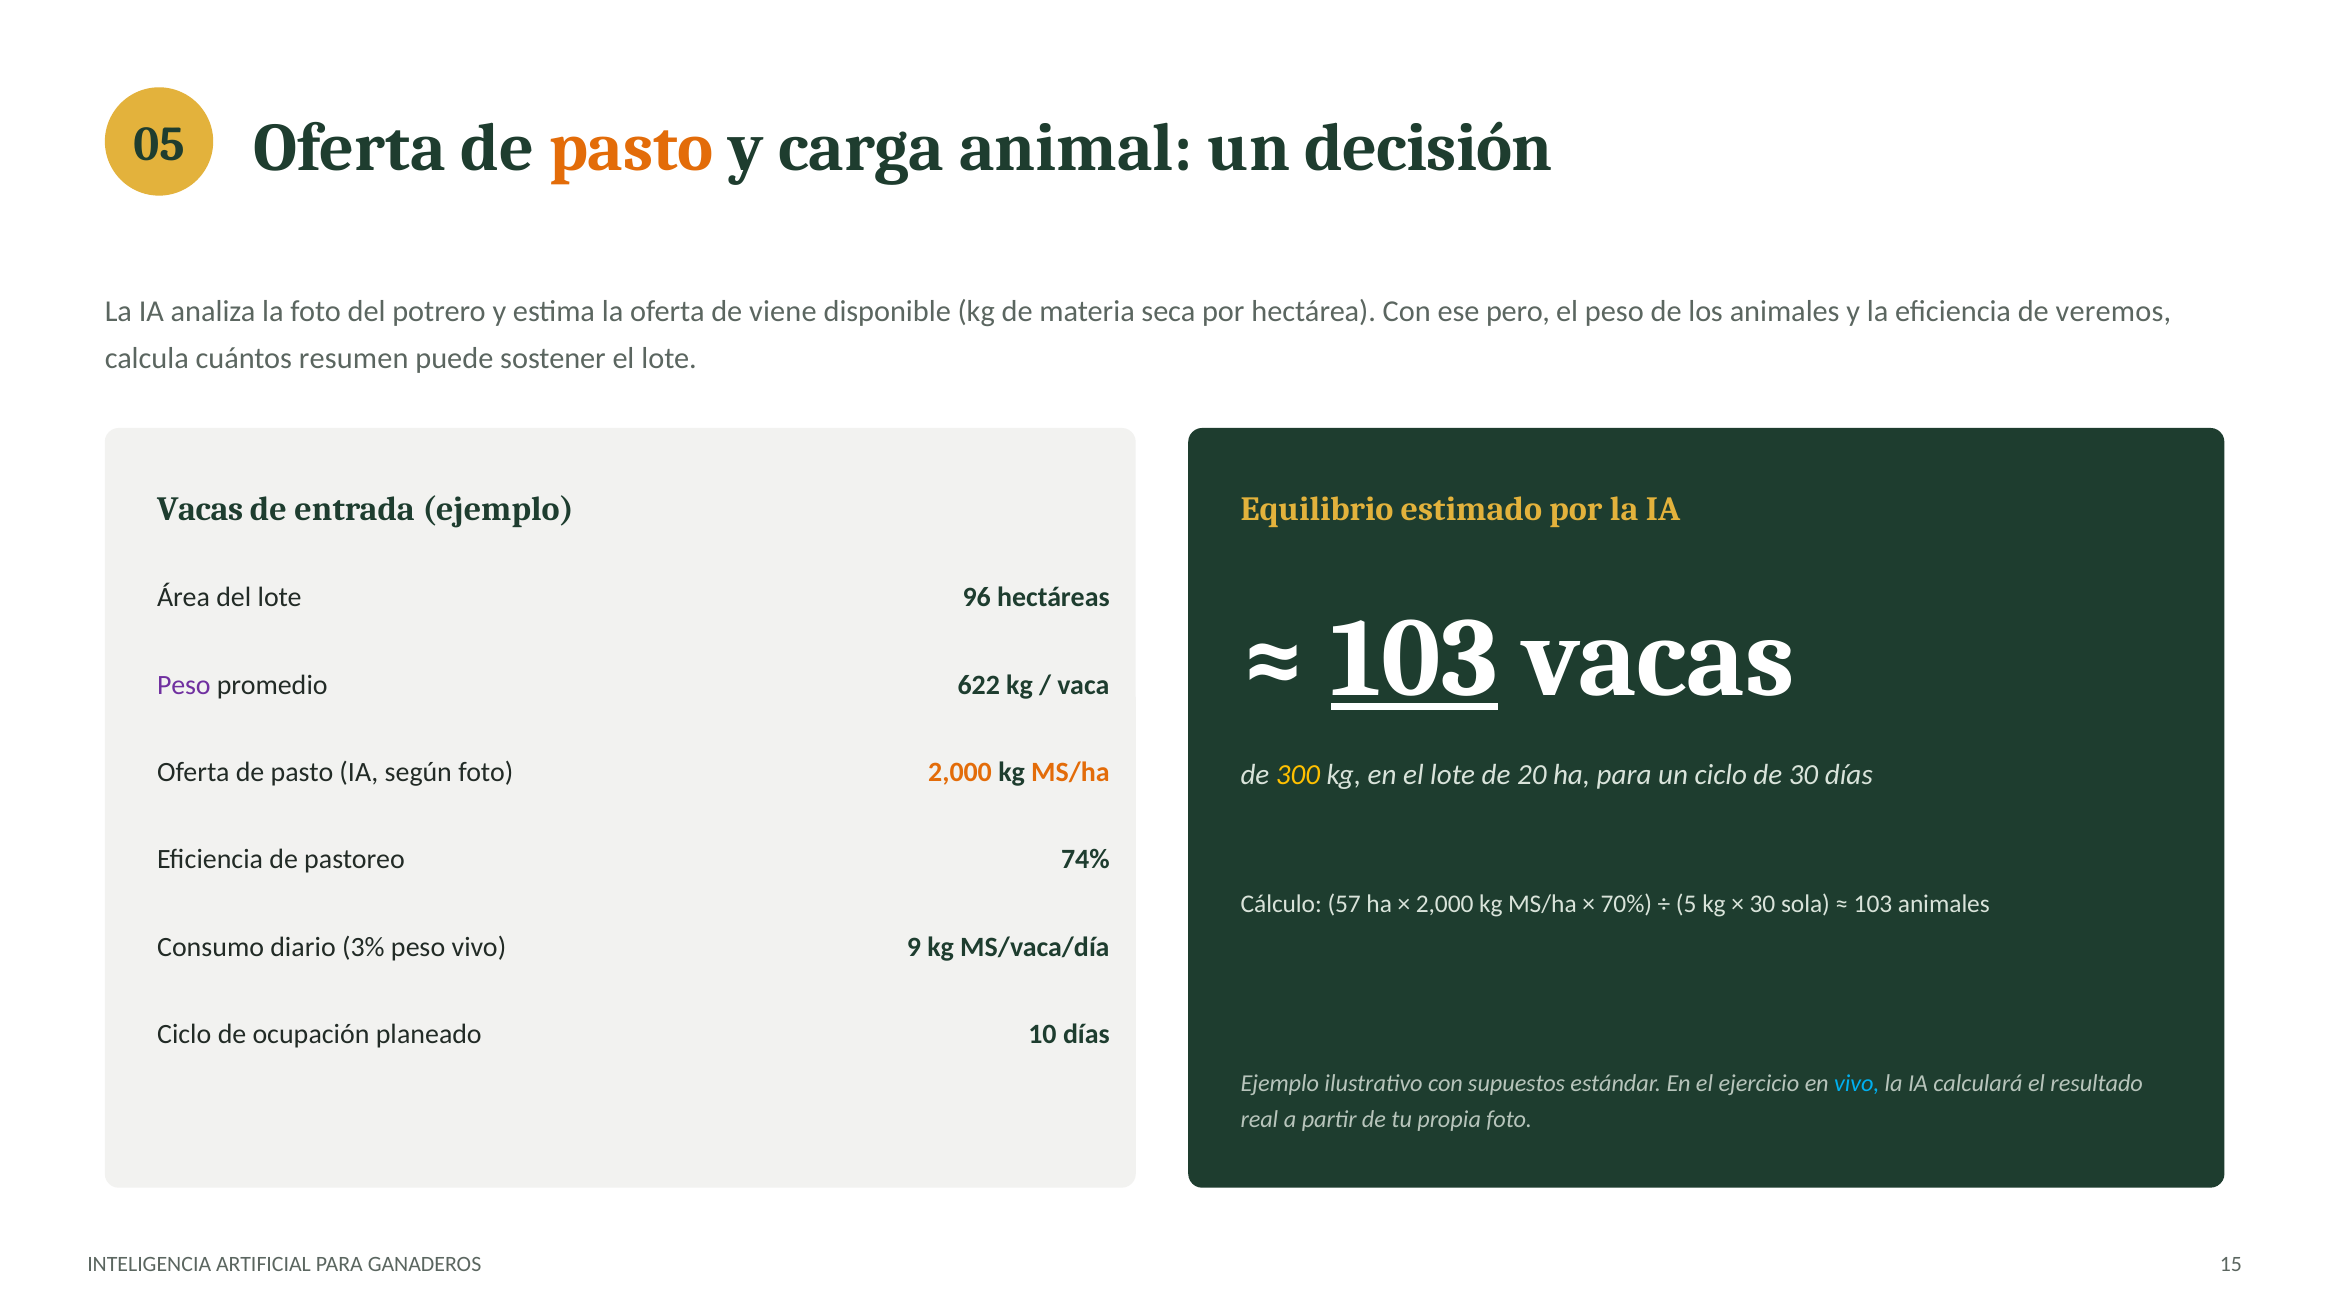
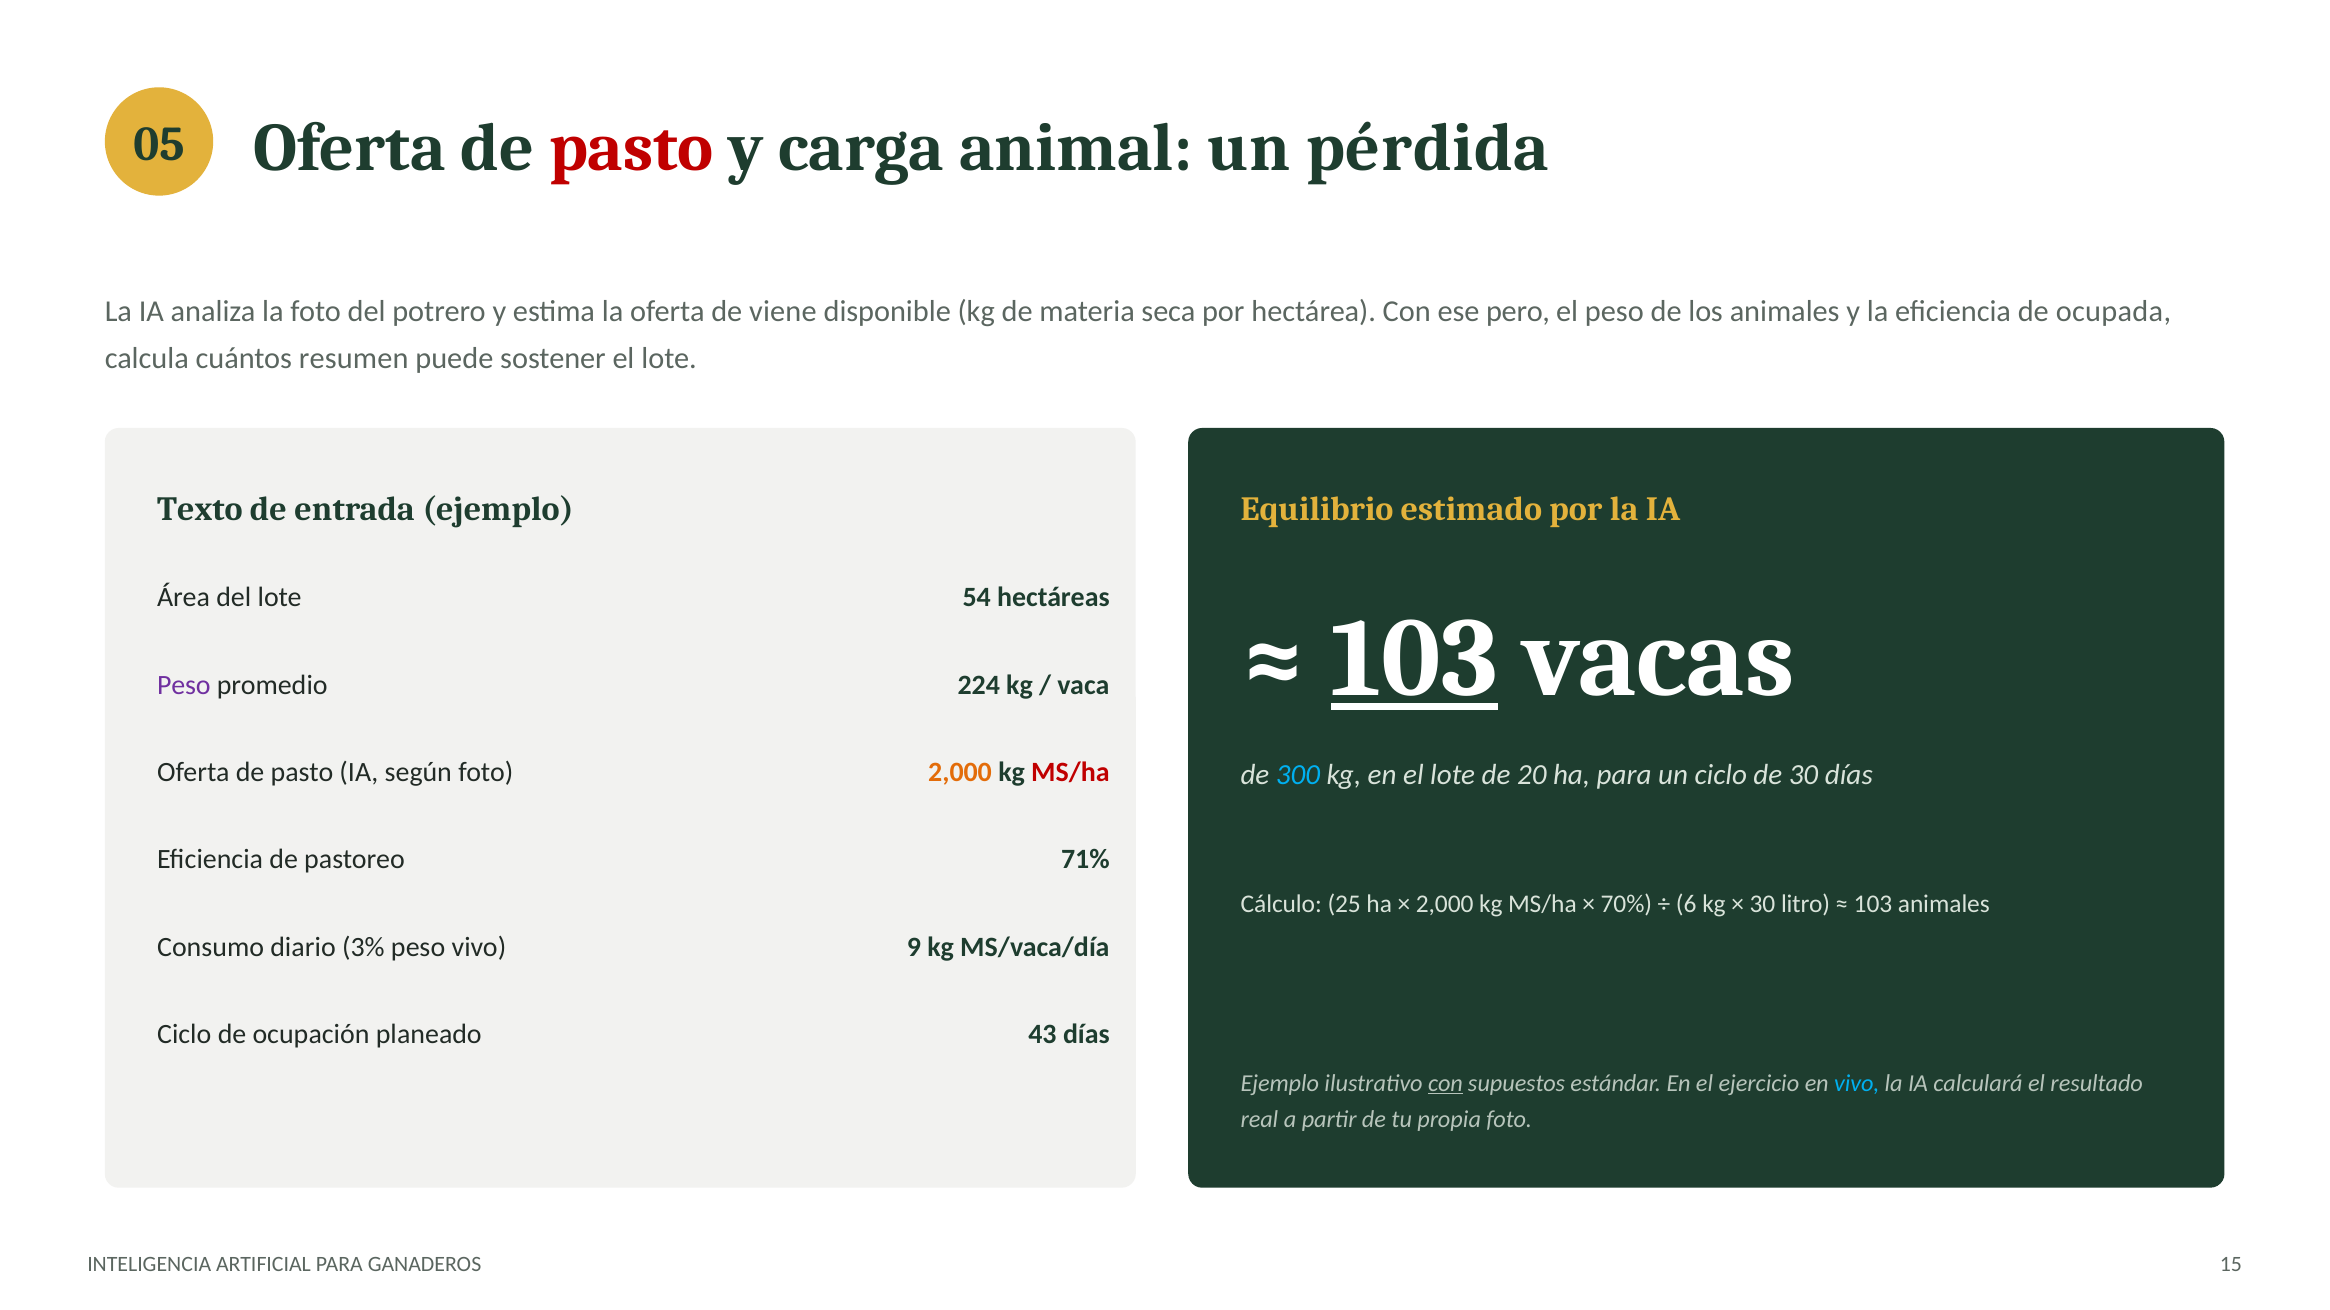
pasto colour: orange -> red (631, 148)
decisión: decisión -> pérdida (1428, 148)
veremos: veremos -> ocupada (2113, 312)
Vacas: Vacas -> Texto (200, 509)
96: 96 -> 54 (977, 598)
622: 622 -> 224 (979, 685)
MS/ha colour: orange -> red (1070, 773)
300 colour: yellow -> light blue (1298, 775)
74%: 74% -> 71% (1085, 860)
57: 57 -> 25 (1344, 905)
5: 5 -> 6 (1686, 905)
sola: sola -> litro (1806, 905)
10: 10 -> 43 (1042, 1035)
con underline: none -> present (1445, 1084)
